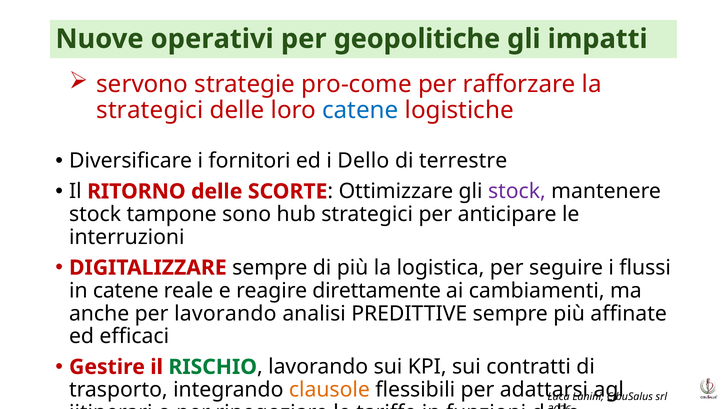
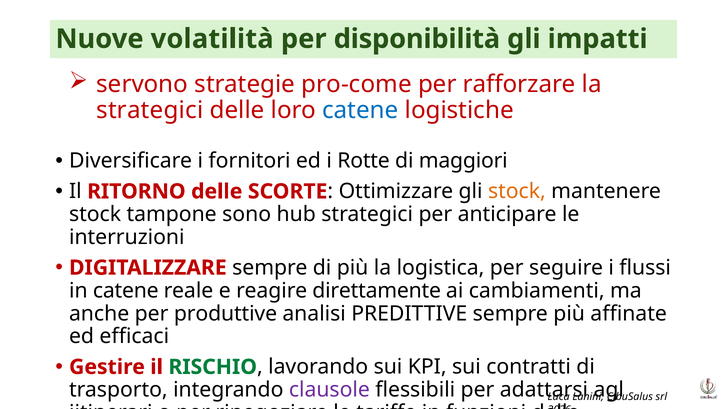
operativi: operativi -> volatilità (212, 39)
geopolitiche: geopolitiche -> disponibilità (417, 39)
Dello: Dello -> Rotte (364, 161)
terrestre: terrestre -> maggiori (463, 161)
stock colour: purple -> orange (517, 191)
per lavorando: lavorando -> produttive (225, 314)
clausole colour: orange -> purple (329, 390)
